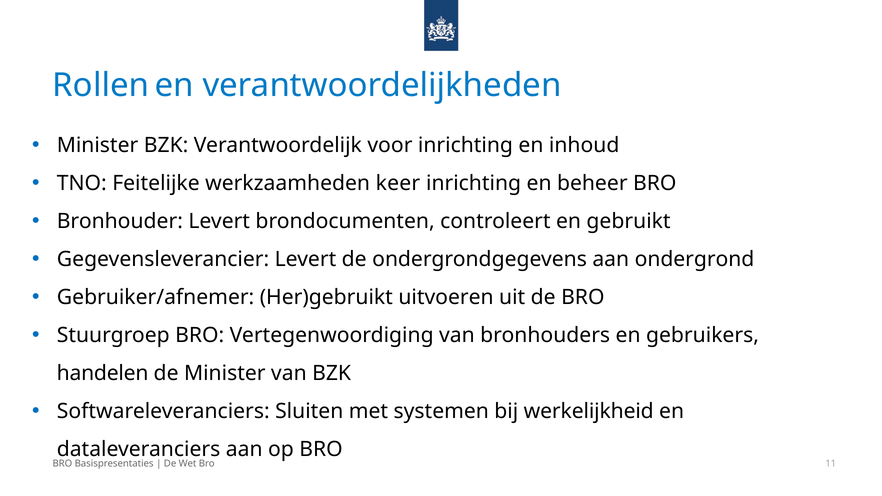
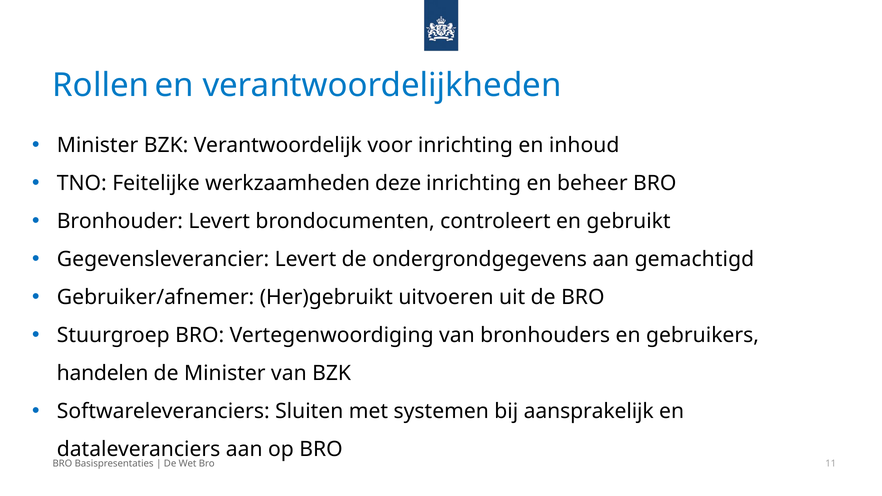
keer: keer -> deze (398, 184)
ondergrond: ondergrond -> gemachtigd (694, 260)
werkelijkheid: werkelijkheid -> aansprakelijk (589, 412)
